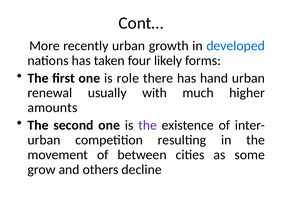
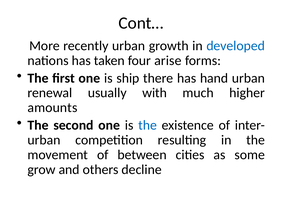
likely: likely -> arise (168, 61)
role: role -> ship (128, 78)
the colour: purple -> blue (148, 126)
